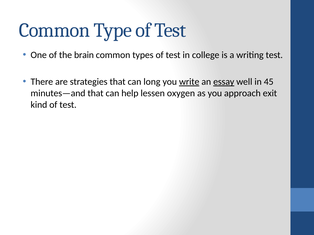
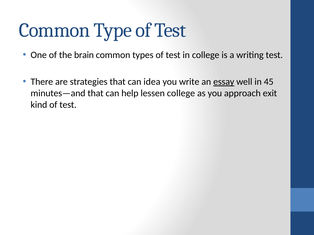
long: long -> idea (152, 82)
write underline: present -> none (189, 82)
lessen oxygen: oxygen -> college (181, 93)
